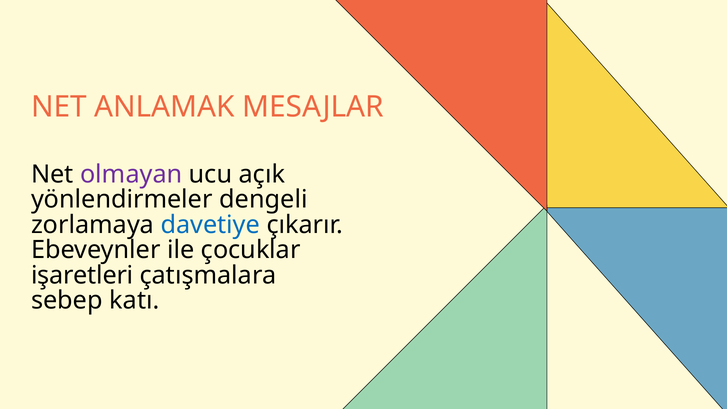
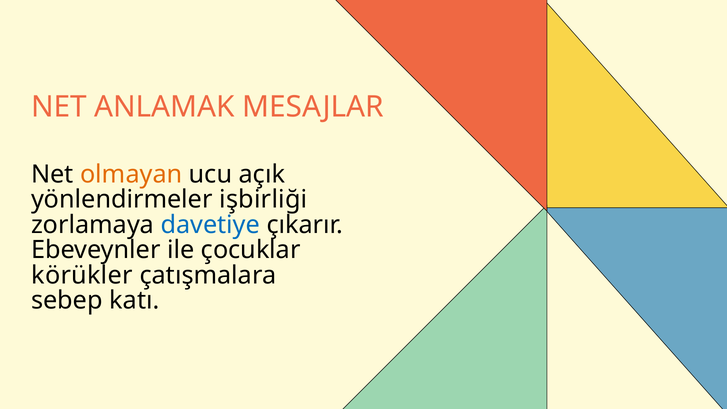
olmayan colour: purple -> orange (131, 174)
dengeli: dengeli -> işbirliği (263, 199)
işaretleri: işaretleri -> körükler (82, 275)
